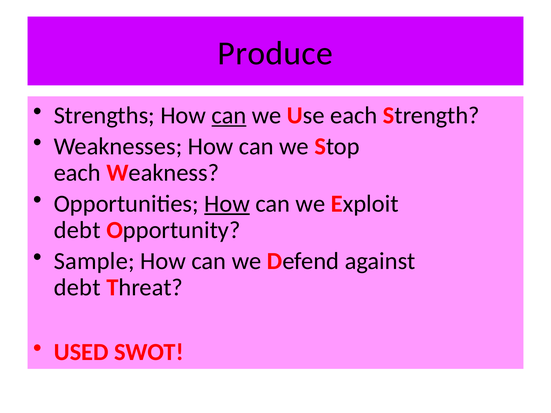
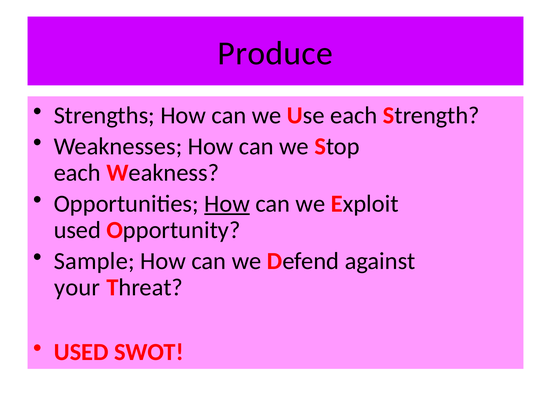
can underline: present -> none (229, 116)
debt: debt -> used (77, 230)
debt: debt -> your (77, 288)
